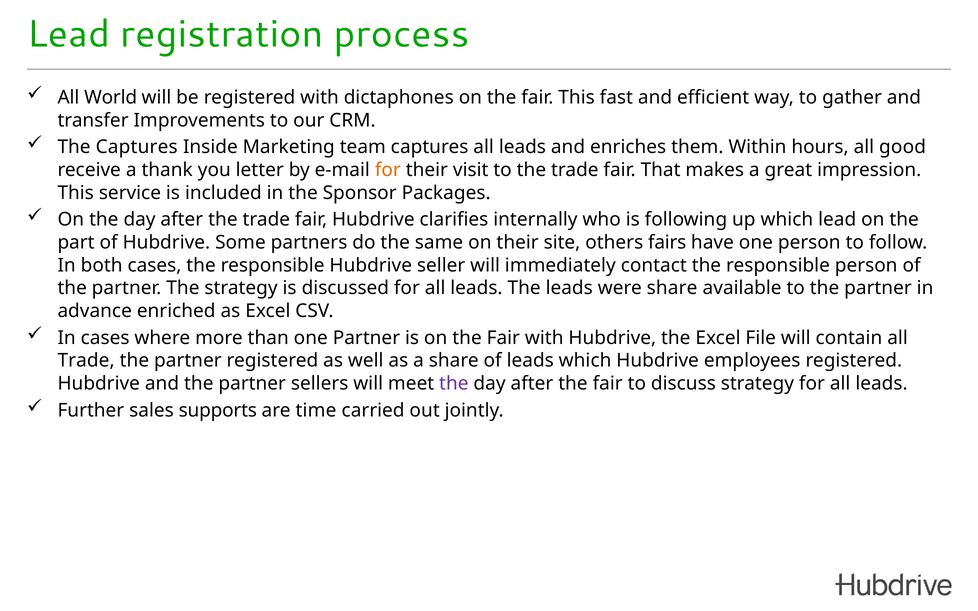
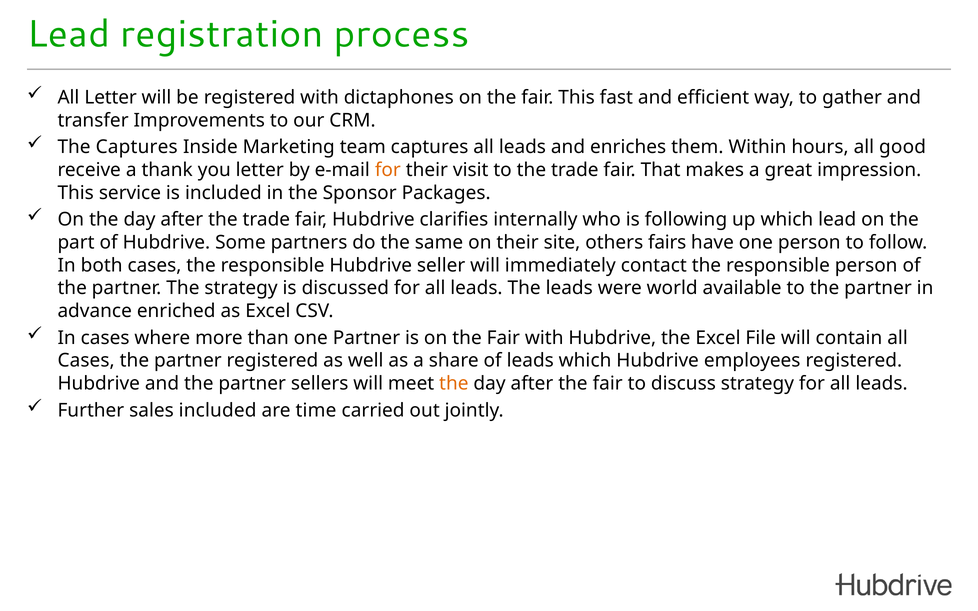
All World: World -> Letter (111, 97)
were share: share -> world (672, 288)
Trade: Trade -> Cases (86, 361)
the colour: purple -> orange (454, 384)
sales supports: supports -> included (218, 411)
